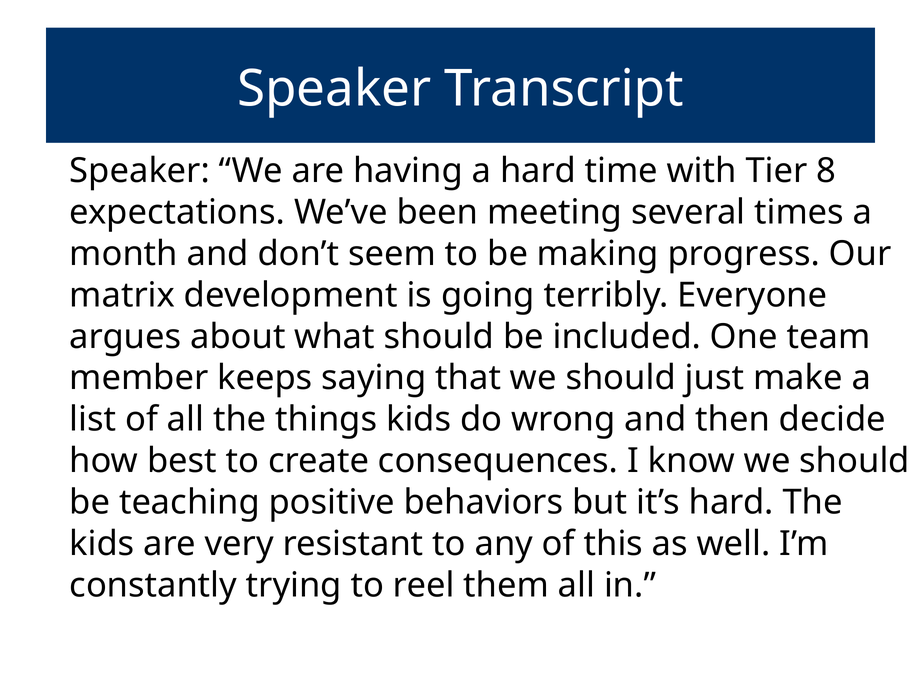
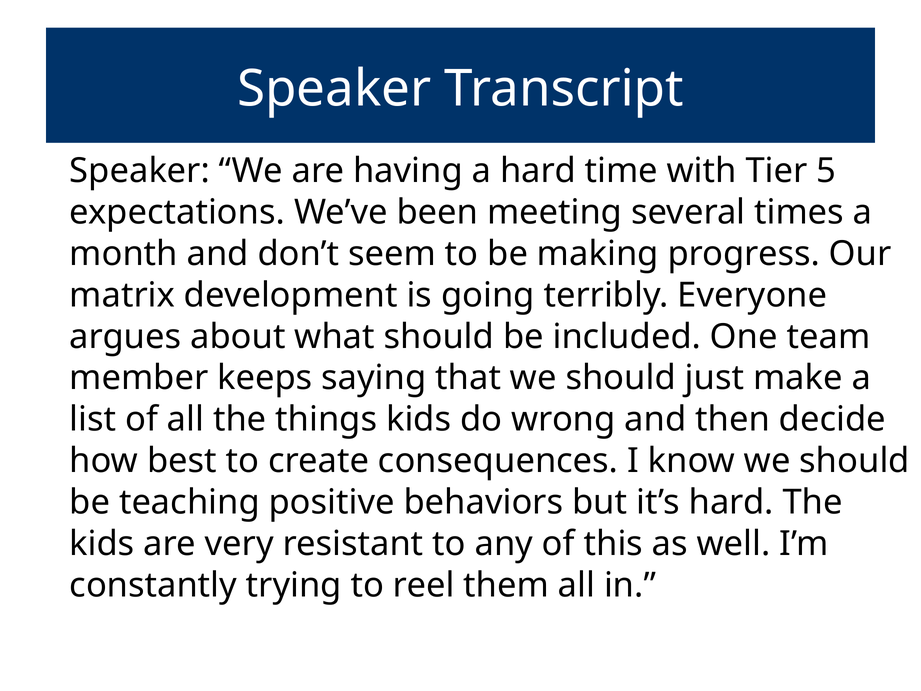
8: 8 -> 5 (826, 171)
